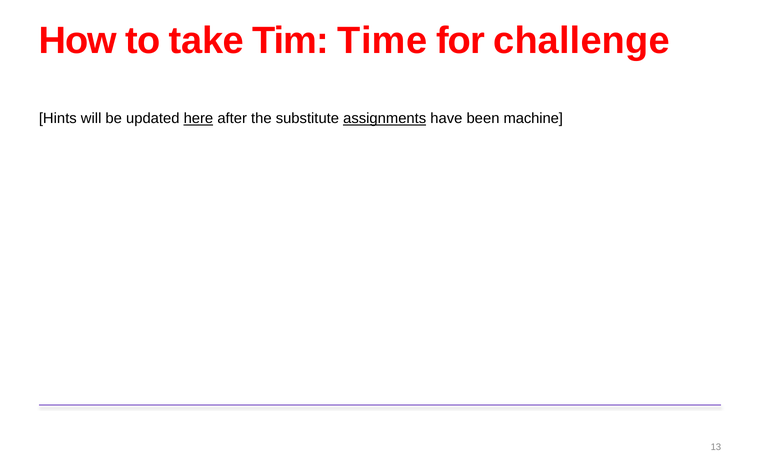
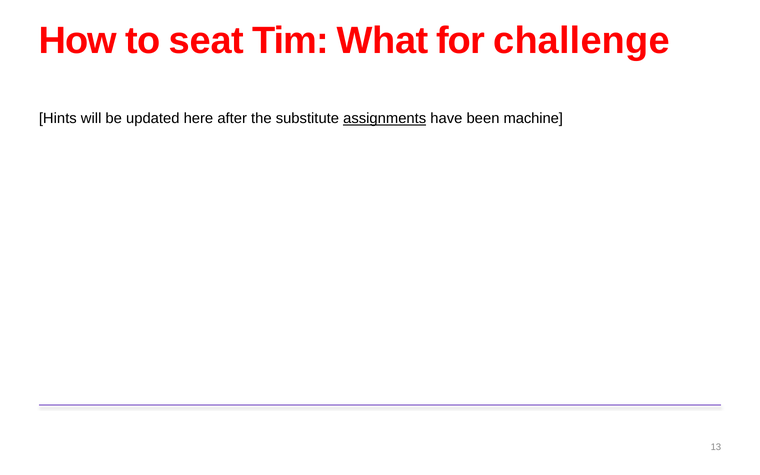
take: take -> seat (206, 40)
Time: Time -> What (383, 40)
here underline: present -> none (198, 119)
